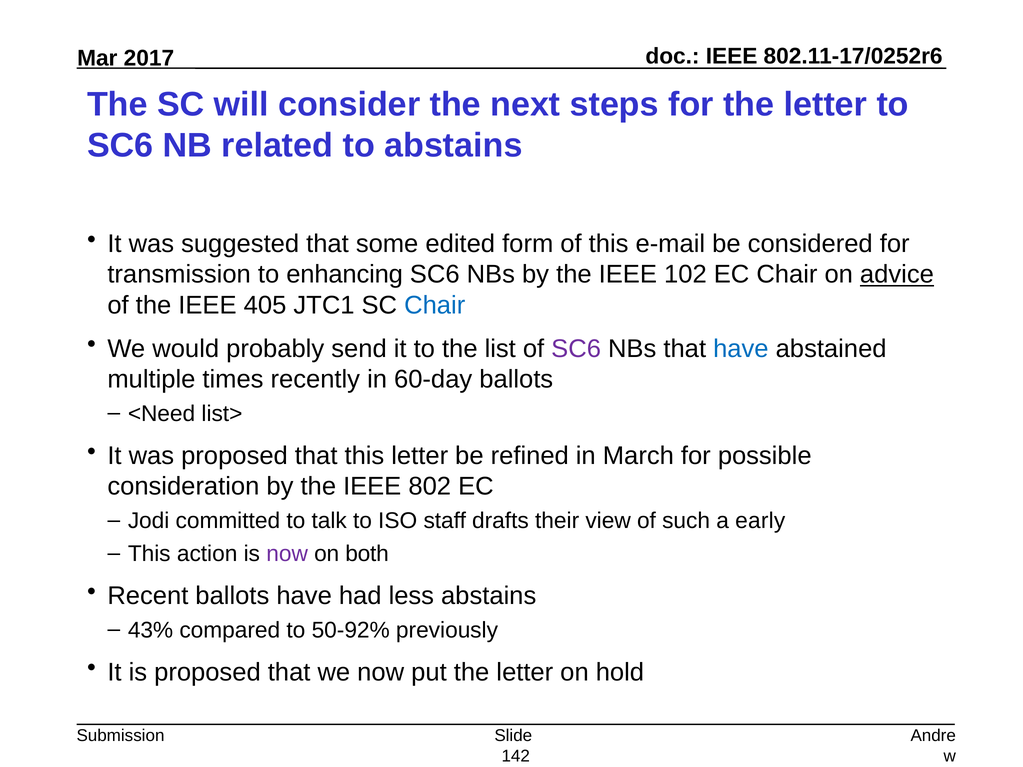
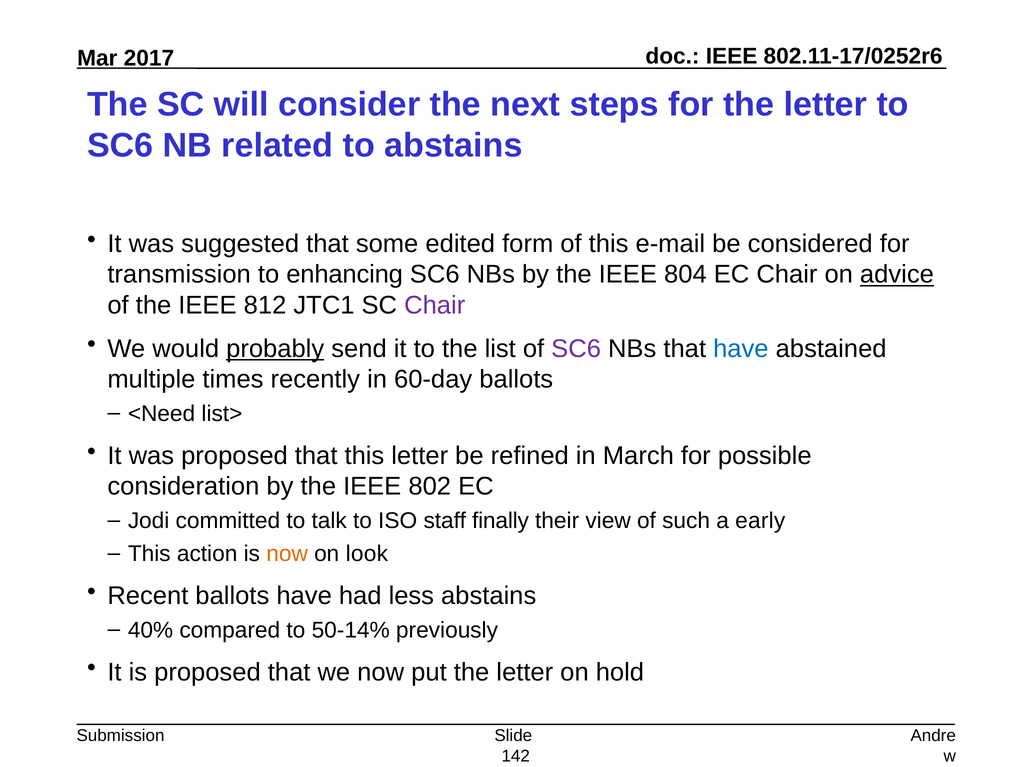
102: 102 -> 804 (685, 275)
405: 405 -> 812 (265, 305)
Chair colour: blue -> purple (435, 305)
probably underline: none -> present (275, 349)
drafts: drafts -> finally (500, 521)
now colour: purple -> orange (287, 554)
both: both -> look (367, 554)
43%: 43% -> 40% (151, 630)
50-92%: 50-92% -> 50-14% (351, 630)
